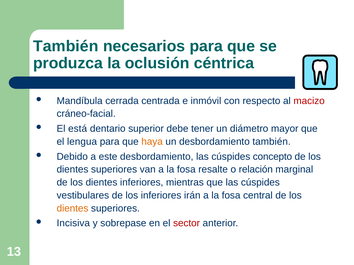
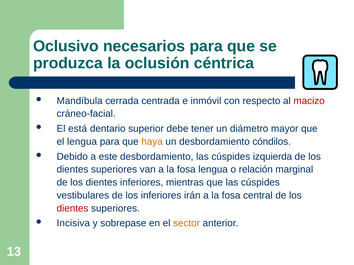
También: También -> Oclusivo (66, 46)
desbordamiento también: también -> cóndilos (272, 142)
concepto: concepto -> izquierda (272, 157)
fosa resalte: resalte -> lengua (213, 170)
dientes colour: orange -> red (73, 209)
sector colour: red -> orange (187, 224)
